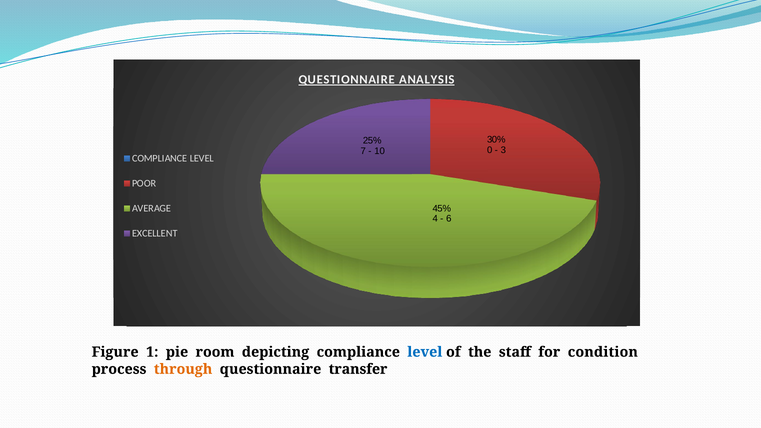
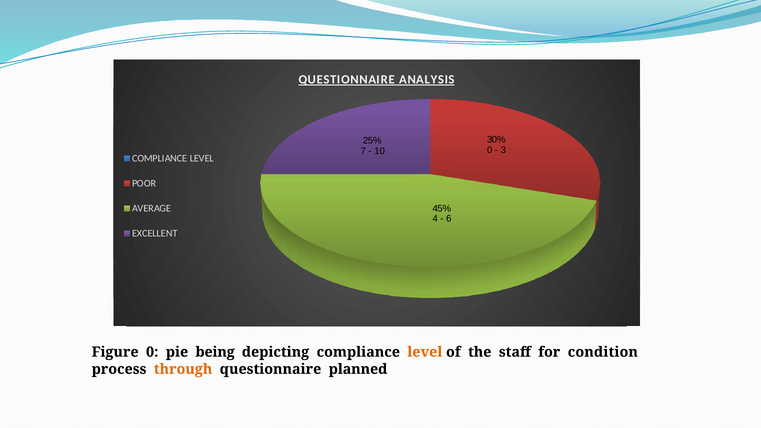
Figure 1: 1 -> 0 (152, 352)
room: room -> being (215, 352)
level colour: blue -> orange (425, 352)
transfer: transfer -> planned (358, 369)
